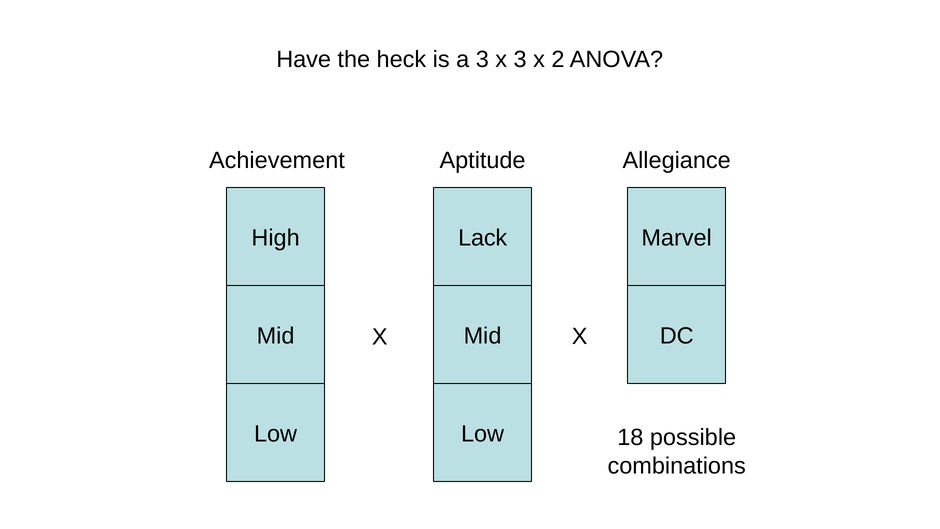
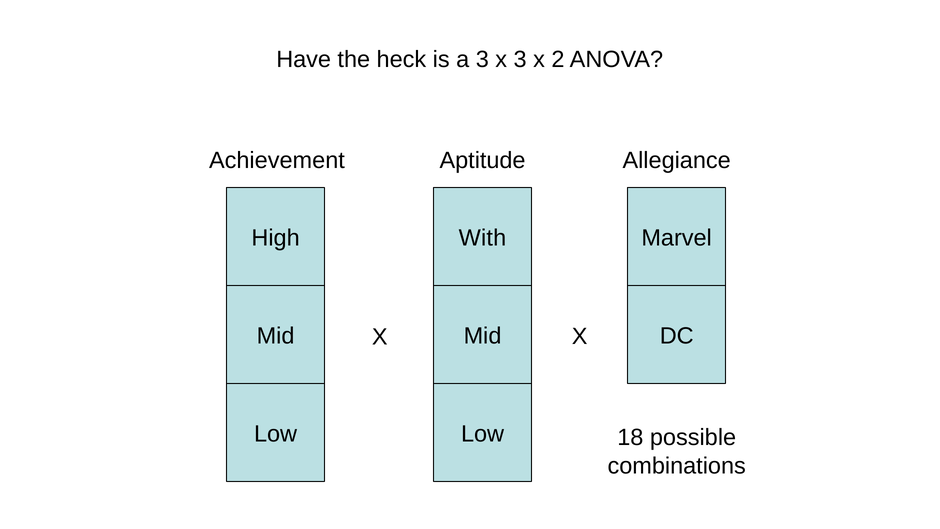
Lack: Lack -> With (482, 238)
